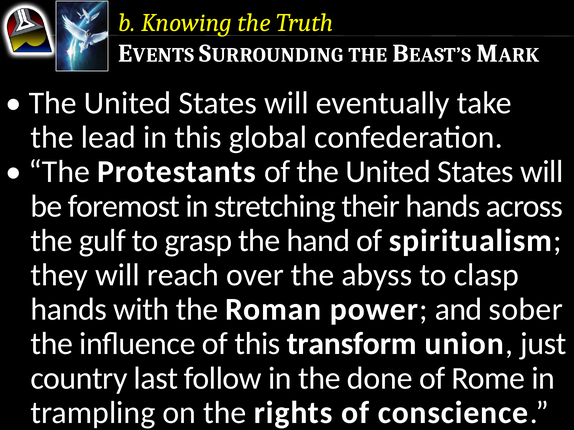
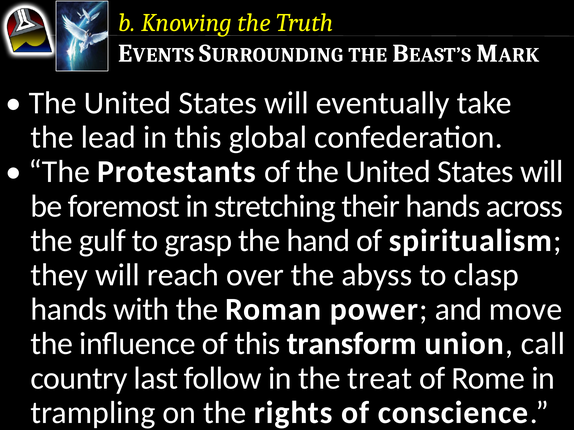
sober: sober -> move (526, 310)
just: just -> call (543, 344)
done: done -> treat (380, 379)
